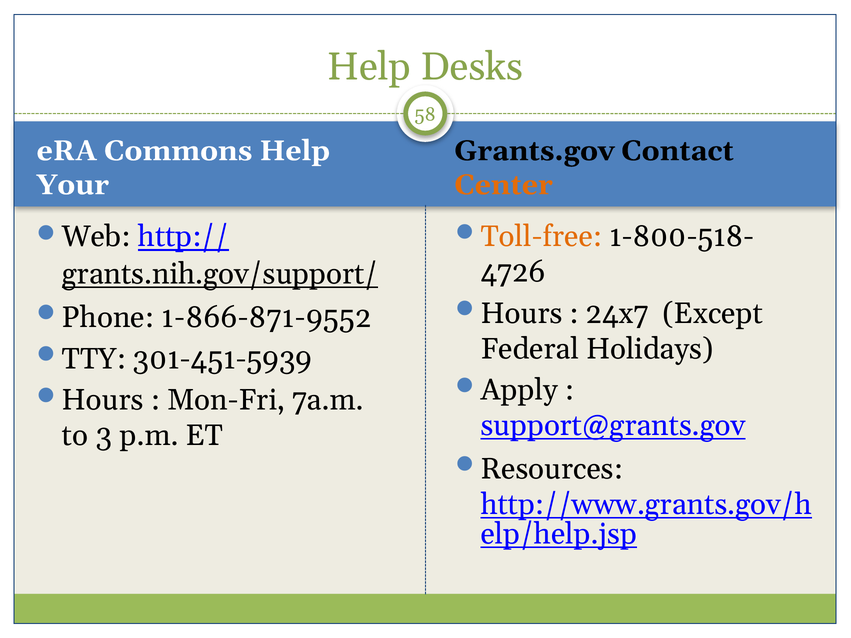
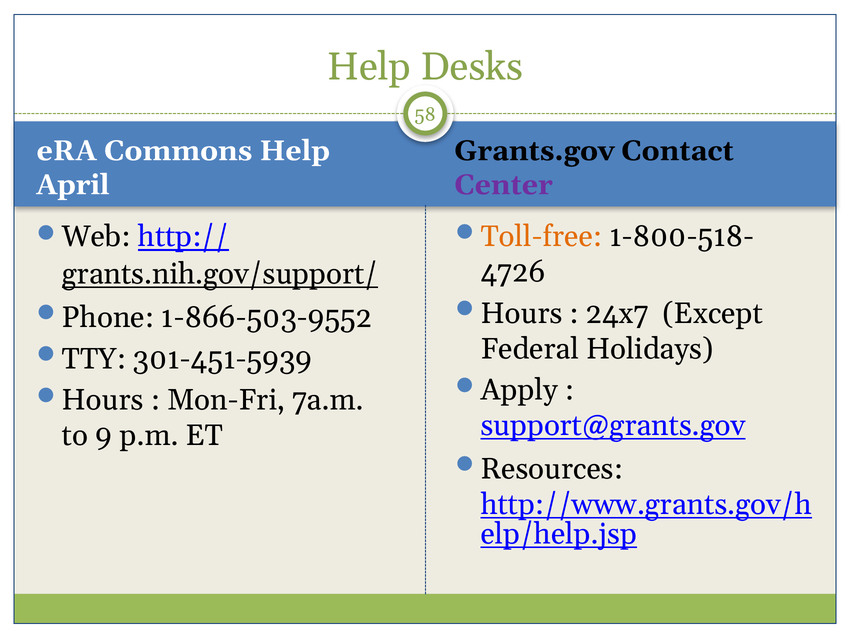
Your: Your -> April (73, 185)
Center colour: orange -> purple (504, 185)
1-866-871-9552: 1-866-871-9552 -> 1-866-503-9552 (267, 318)
3: 3 -> 9 (104, 436)
